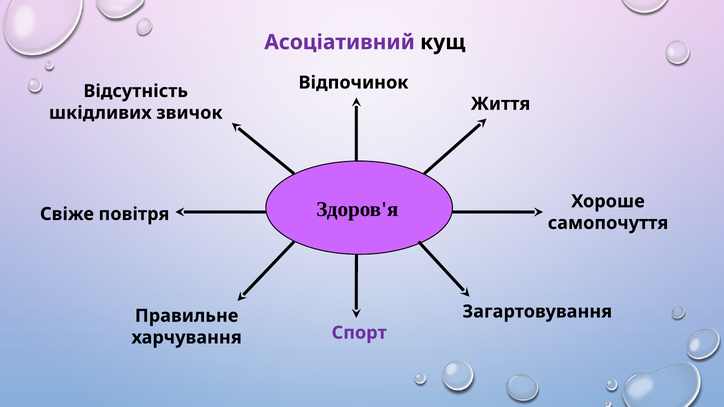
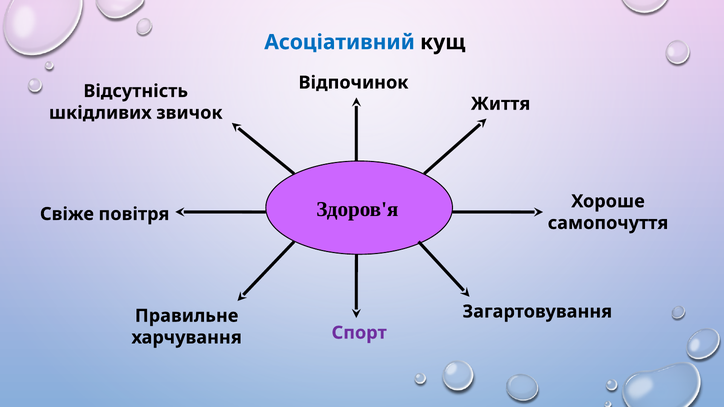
Асоціативний colour: purple -> blue (340, 42)
